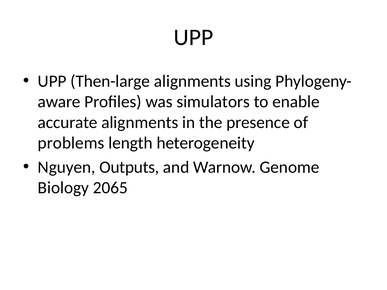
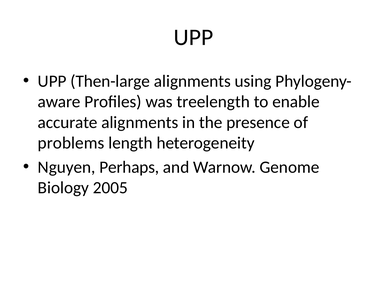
simulators: simulators -> treelength (213, 102)
Outputs: Outputs -> Perhaps (129, 167)
2065: 2065 -> 2005 (110, 188)
